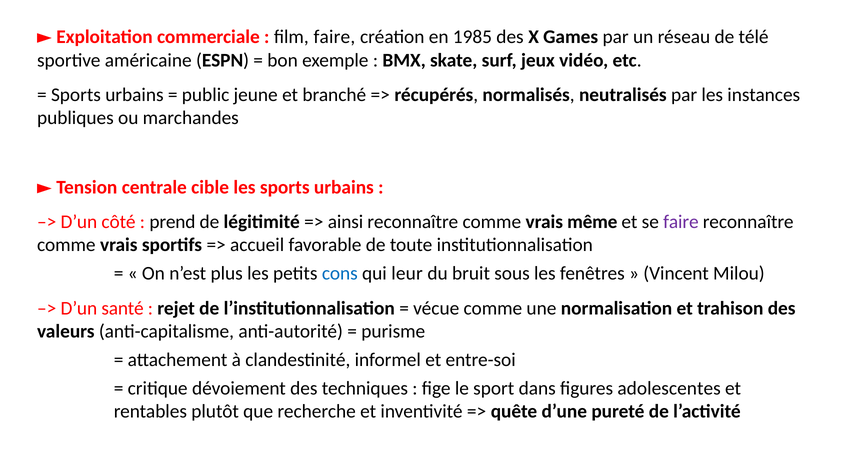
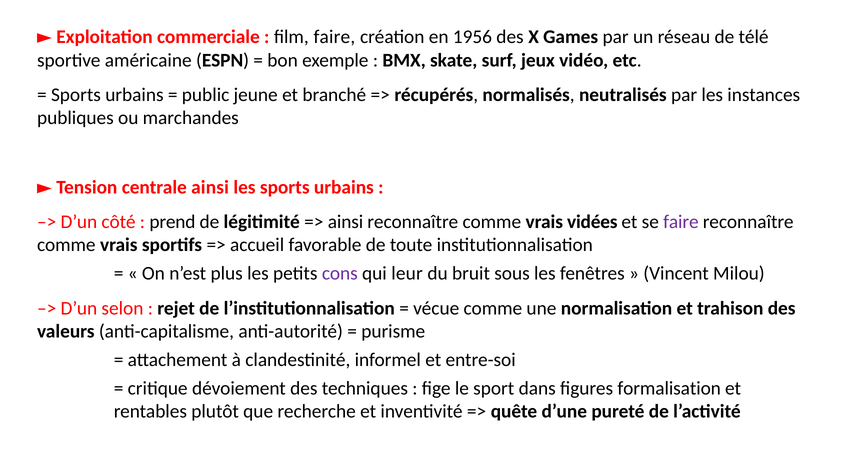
1985: 1985 -> 1956 (472, 37)
centrale cible: cible -> ainsi (210, 187)
même: même -> vidées (592, 222)
cons colour: blue -> purple (340, 273)
santé: santé -> selon (122, 308)
adolescentes: adolescentes -> formalisation (669, 388)
